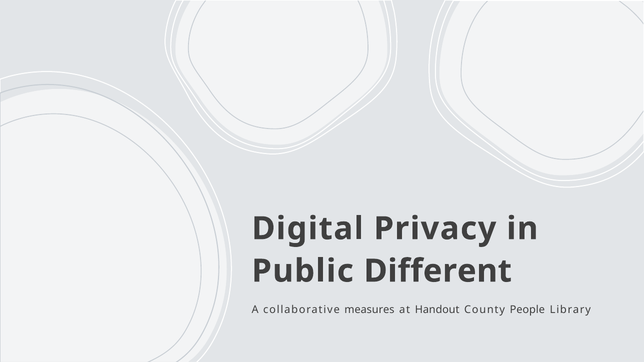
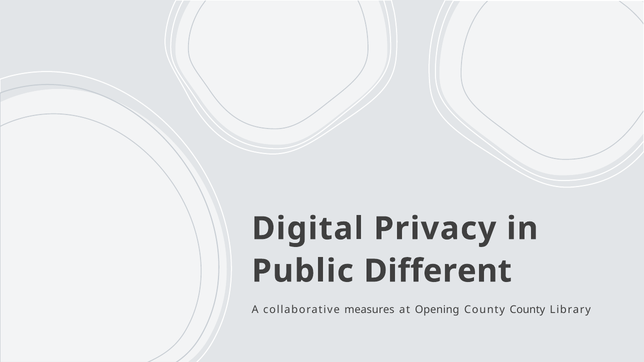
Handout: Handout -> Opening (437, 310)
County People: People -> County (527, 310)
